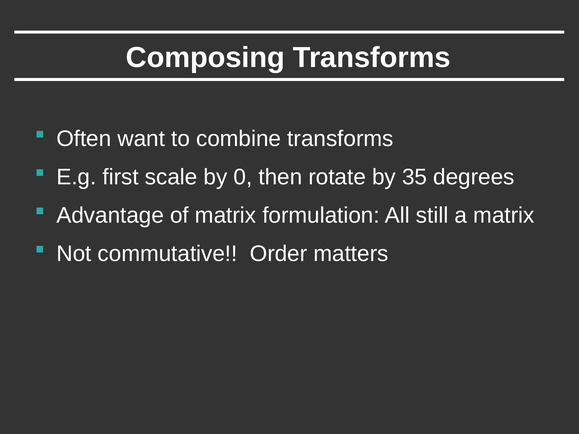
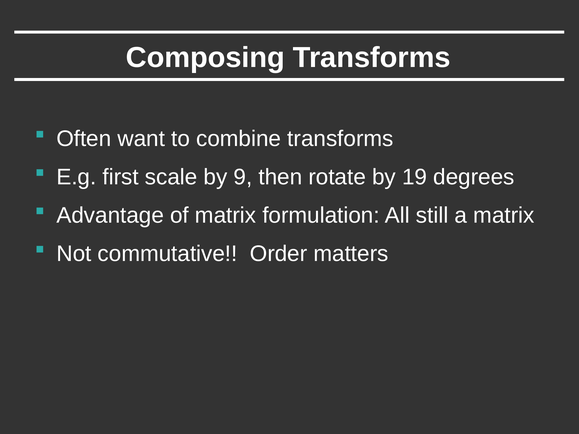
0: 0 -> 9 (243, 177)
35: 35 -> 19 (415, 177)
